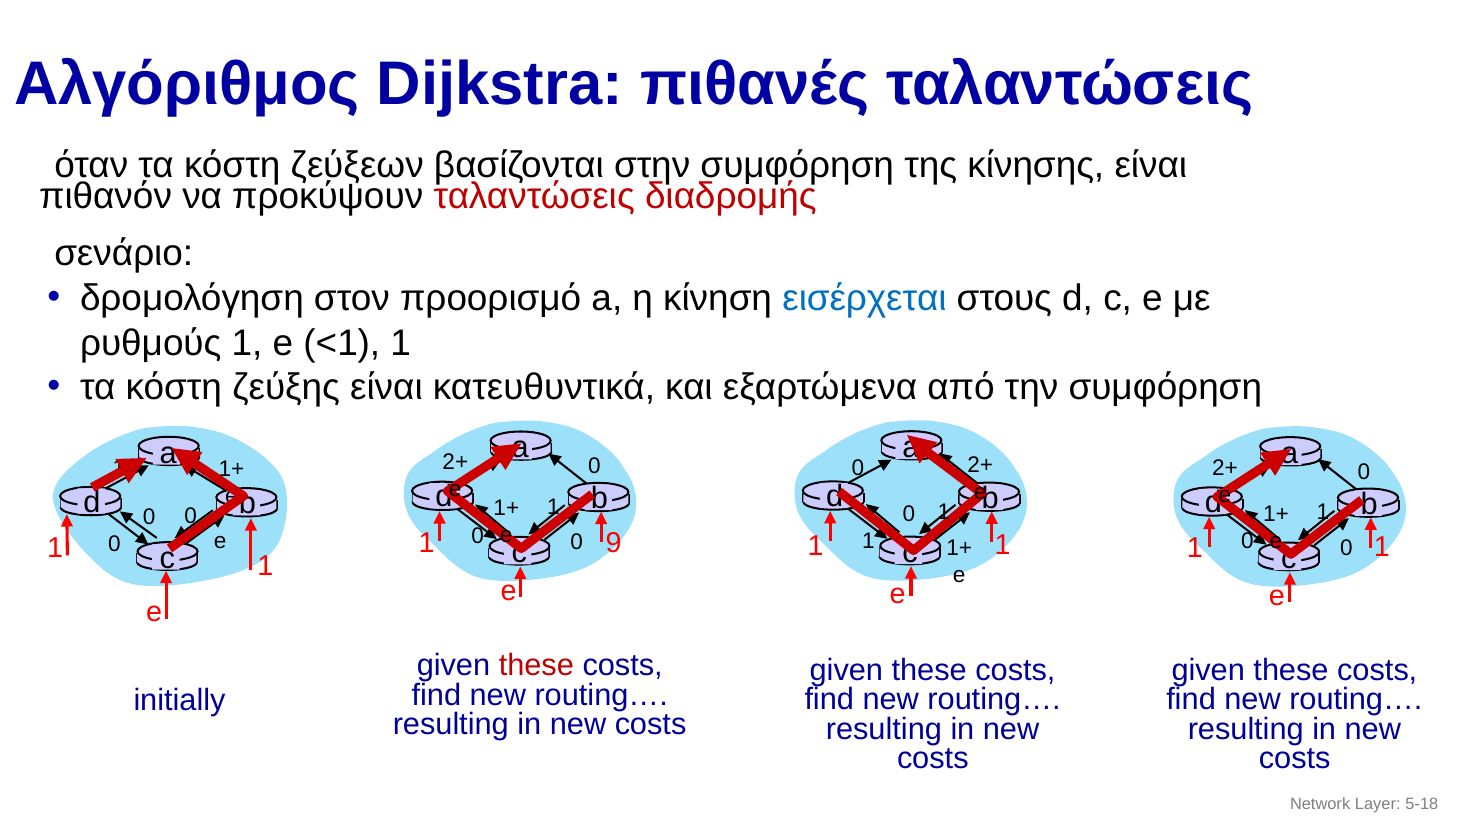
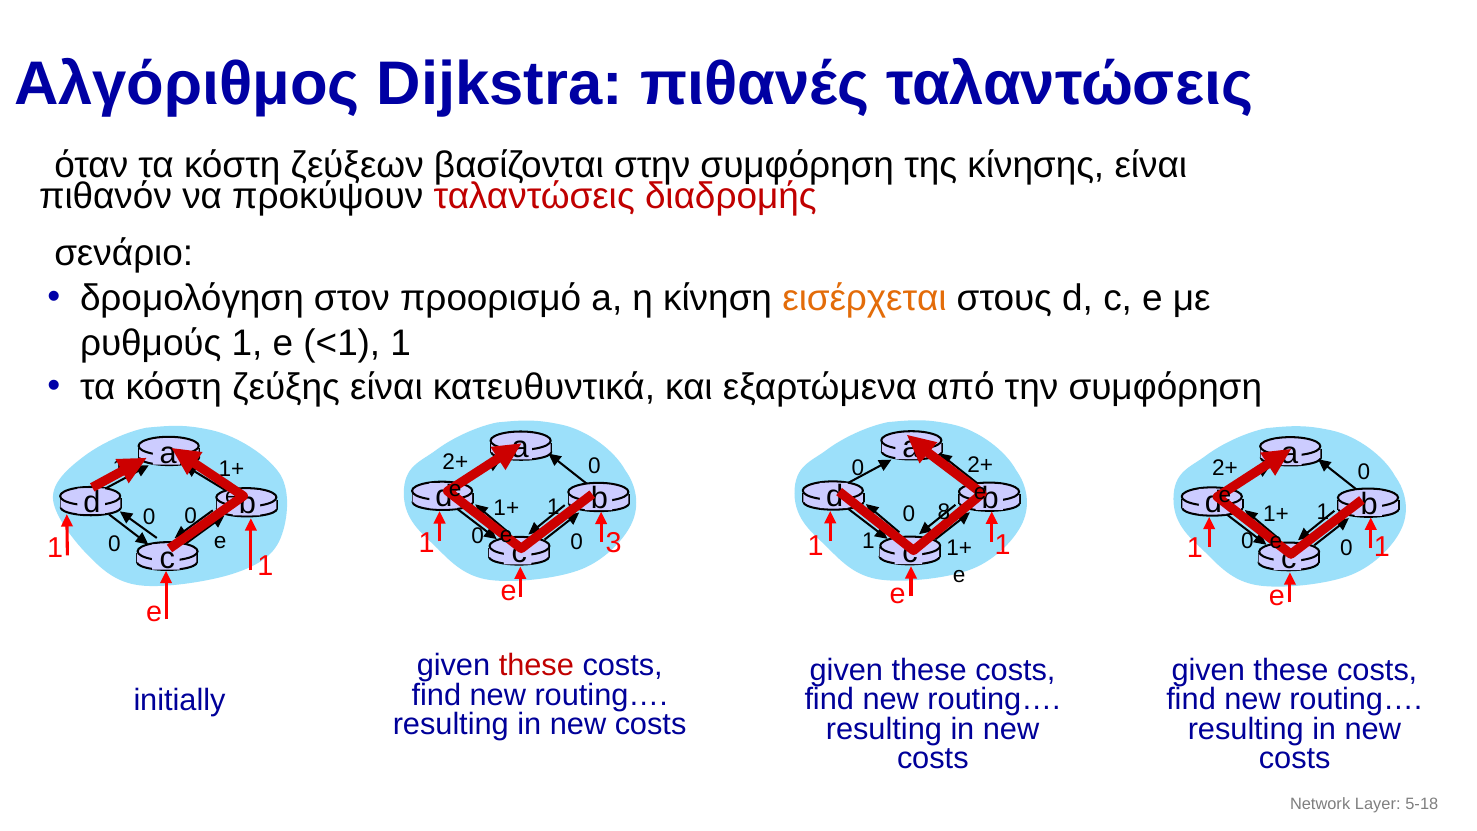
εισέρχεται colour: blue -> orange (864, 299)
0 1: 1 -> 8 (944, 512)
9: 9 -> 3 (614, 542)
